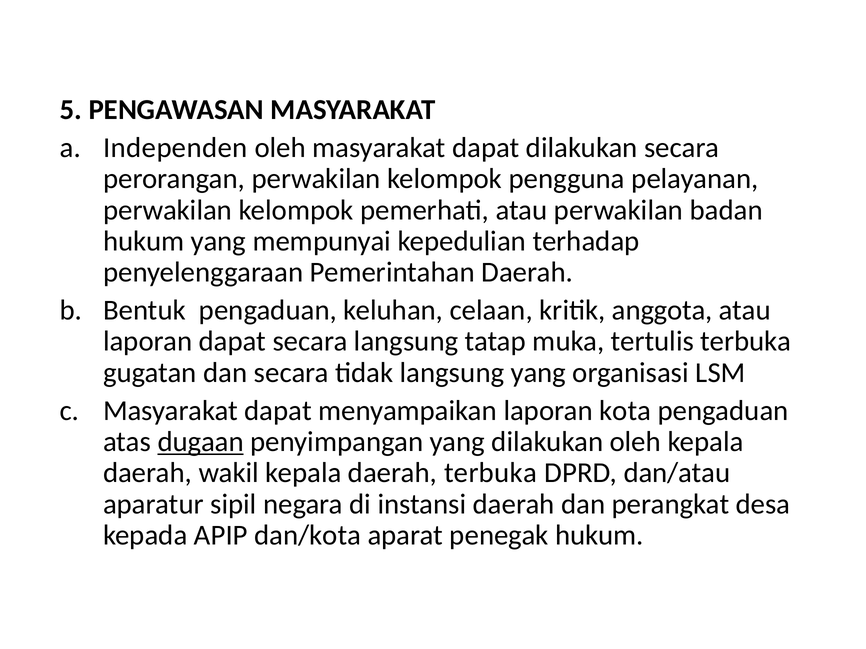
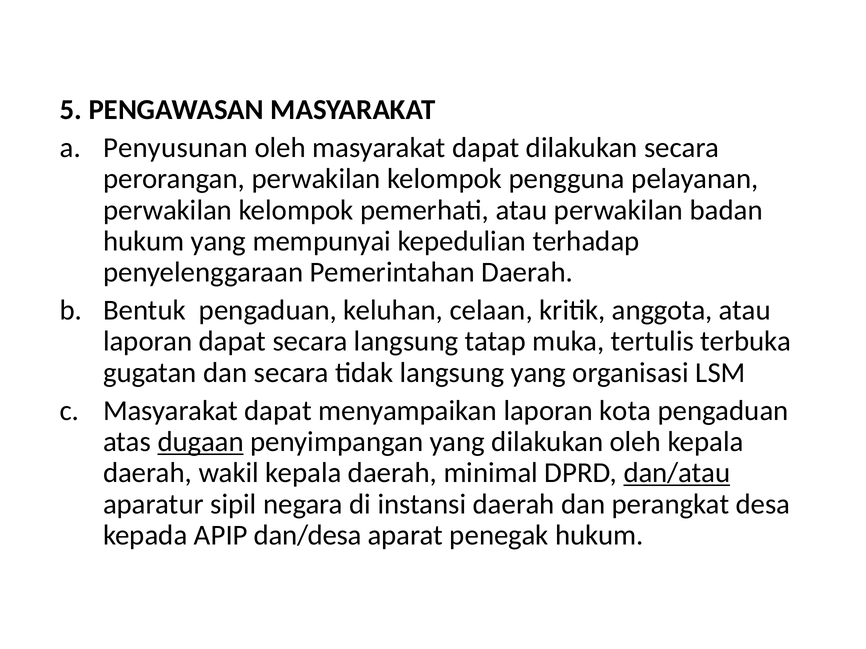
Independen: Independen -> Penyusunan (175, 148)
daerah terbuka: terbuka -> minimal (491, 473)
dan/atau underline: none -> present (677, 473)
dan/kota: dan/kota -> dan/desa (308, 536)
